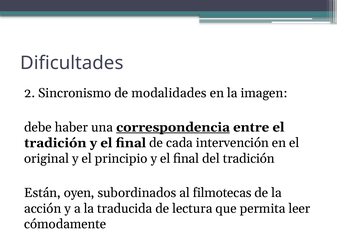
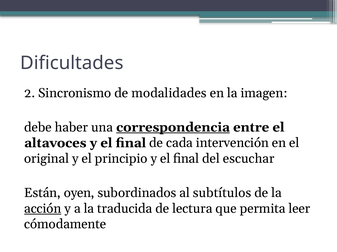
tradición: tradición -> altavoces (55, 143)
del tradición: tradición -> escuchar (249, 159)
filmotecas: filmotecas -> subtítulos (222, 193)
acción underline: none -> present (43, 209)
